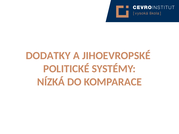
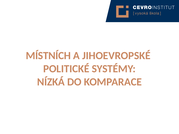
DODATKY: DODATKY -> MÍSTNÍCH (48, 56)
